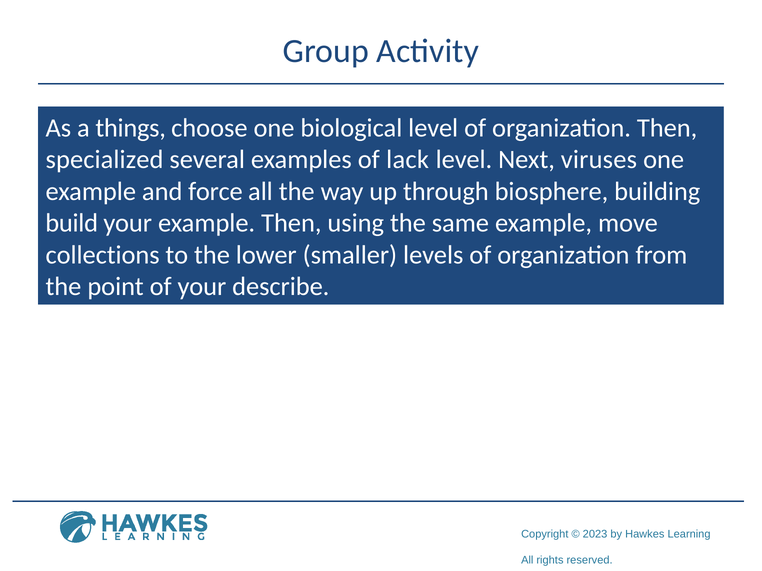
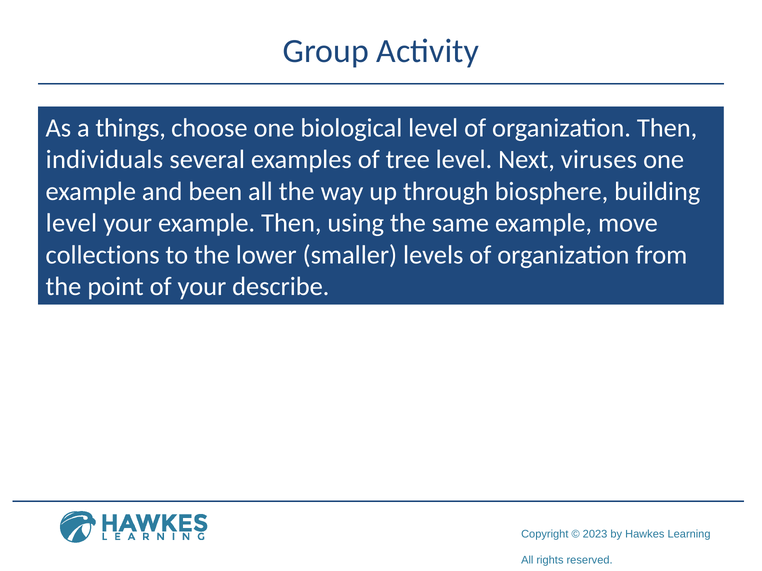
specialized: specialized -> individuals (104, 160)
lack: lack -> tree (408, 160)
force: force -> been (215, 192)
build: build -> level (71, 223)
